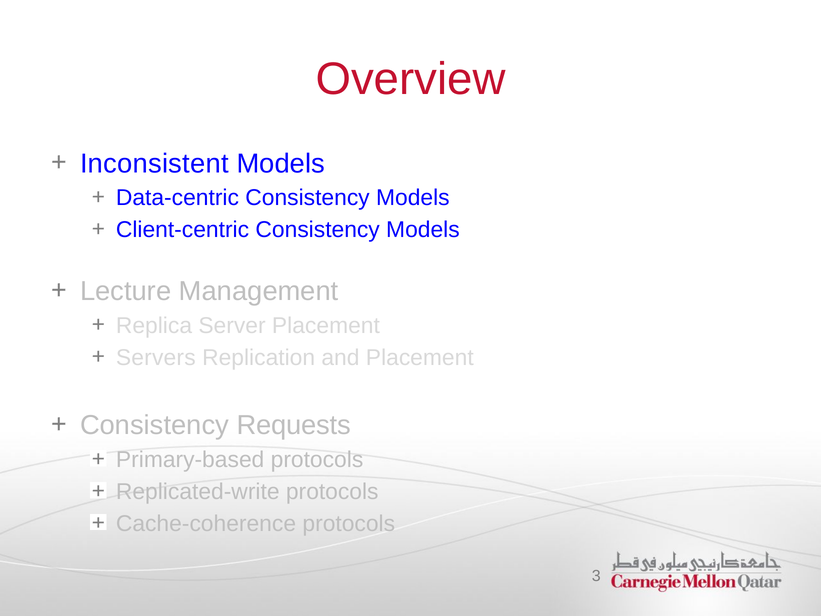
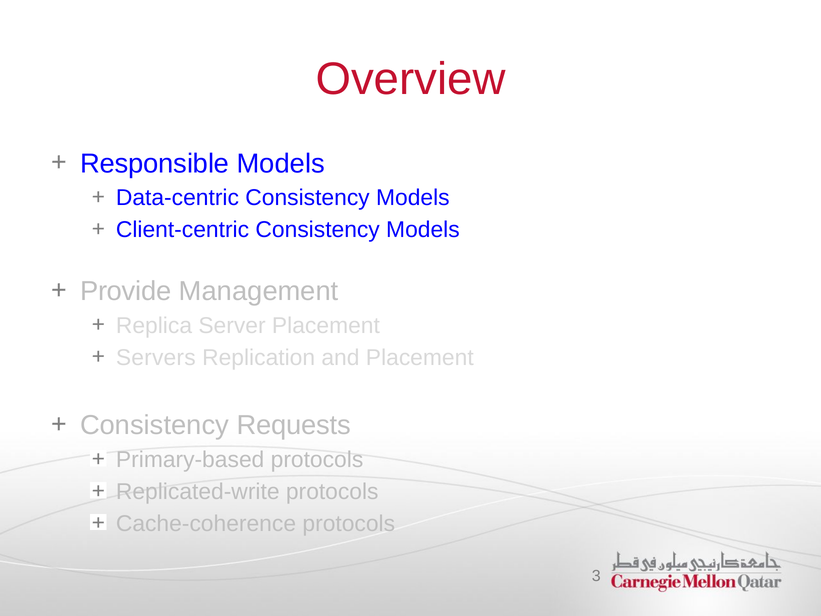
Inconsistent: Inconsistent -> Responsible (155, 163)
Lecture: Lecture -> Provide (126, 291)
